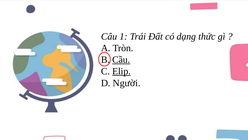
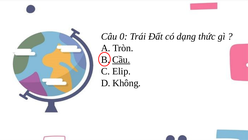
1: 1 -> 0 (123, 36)
Elip underline: present -> none (121, 71)
Người: Người -> Không (127, 83)
